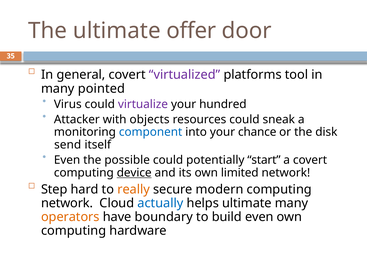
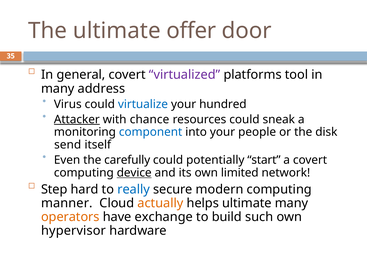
pointed: pointed -> address (101, 88)
virtualize colour: purple -> blue (143, 104)
Attacker underline: none -> present (77, 119)
objects: objects -> chance (150, 119)
chance: chance -> people (257, 132)
possible: possible -> carefully (127, 160)
really colour: orange -> blue (134, 189)
network: network -> manner (67, 203)
actually colour: blue -> orange (160, 203)
boundary: boundary -> exchange (164, 216)
build even: even -> such (259, 216)
computing: computing -> hypervisor (74, 230)
